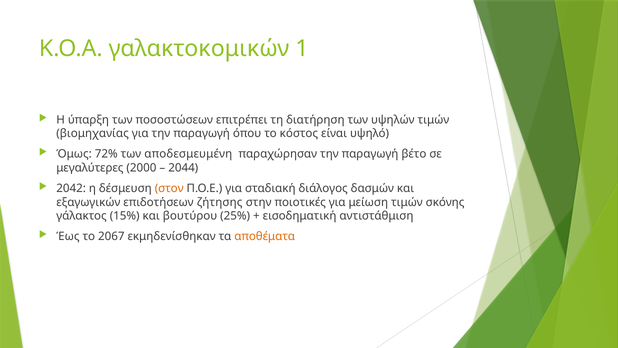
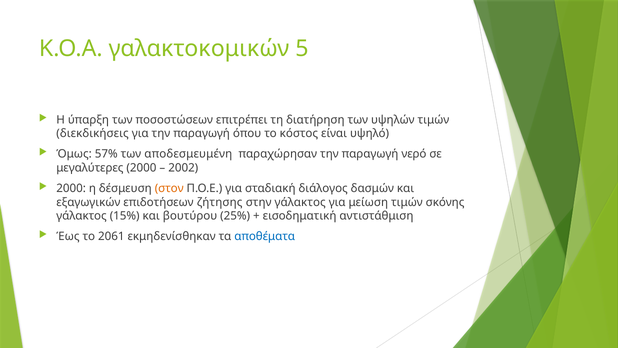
1: 1 -> 5 (302, 49)
βιομηχανίας: βιομηχανίας -> διεκδικήσεις (93, 134)
72%: 72% -> 57% (106, 154)
βέτο: βέτο -> νερό (414, 154)
2044: 2044 -> 2002 (183, 168)
2042: 2042 -> 2000 (71, 188)
στην ποιοτικές: ποιοτικές -> γάλακτος (300, 202)
2067: 2067 -> 2061 (111, 236)
αποθέματα colour: orange -> blue (265, 236)
